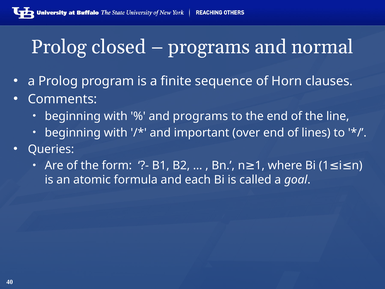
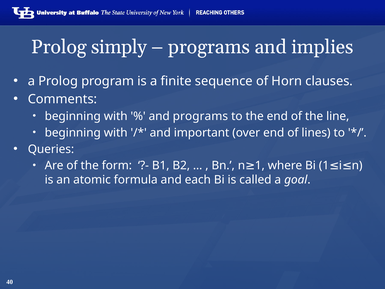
closed: closed -> simply (119, 47)
normal: normal -> implies (322, 47)
